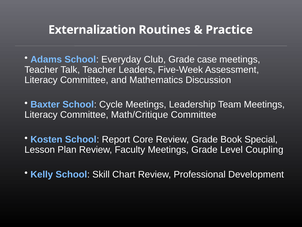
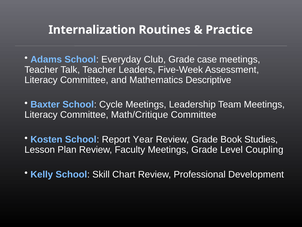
Externalization: Externalization -> Internalization (92, 30)
Discussion: Discussion -> Descriptive (208, 80)
Core: Core -> Year (143, 139)
Special: Special -> Studies (261, 139)
